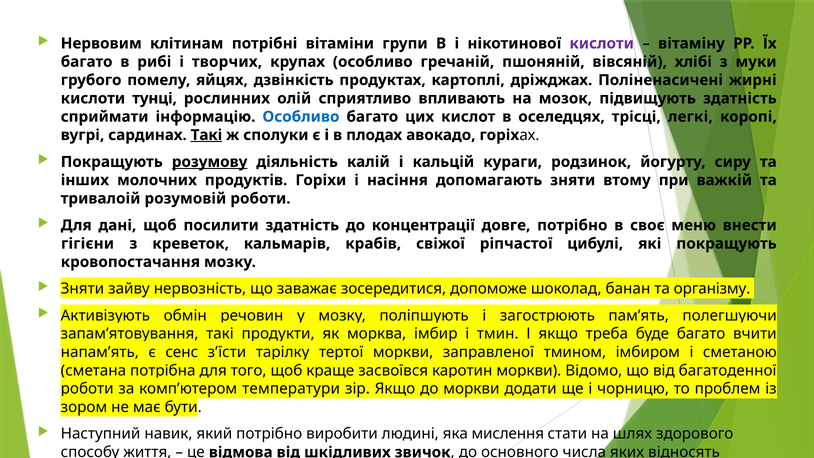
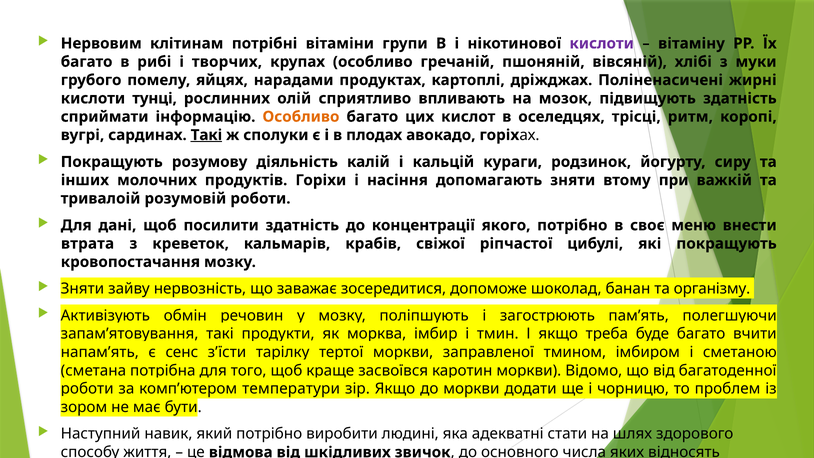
дзвінкість: дзвінкість -> нарадами (294, 80)
Особливо colour: blue -> orange (301, 117)
легкі: легкі -> ритм (690, 117)
розумову underline: present -> none (210, 162)
довге: довге -> якого (506, 225)
гігієни: гігієни -> втрата (88, 244)
мислення: мислення -> адекватні (508, 434)
